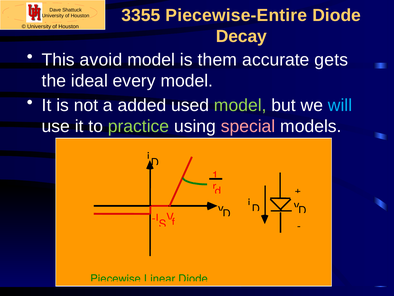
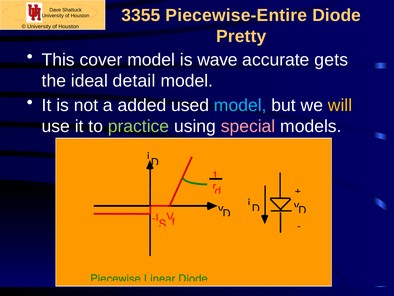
Decay: Decay -> Pretty (241, 36)
avoid: avoid -> cover (101, 60)
them: them -> wave (218, 60)
every: every -> detail (134, 81)
model colour: light green -> light blue (240, 105)
will colour: light blue -> yellow (340, 105)
